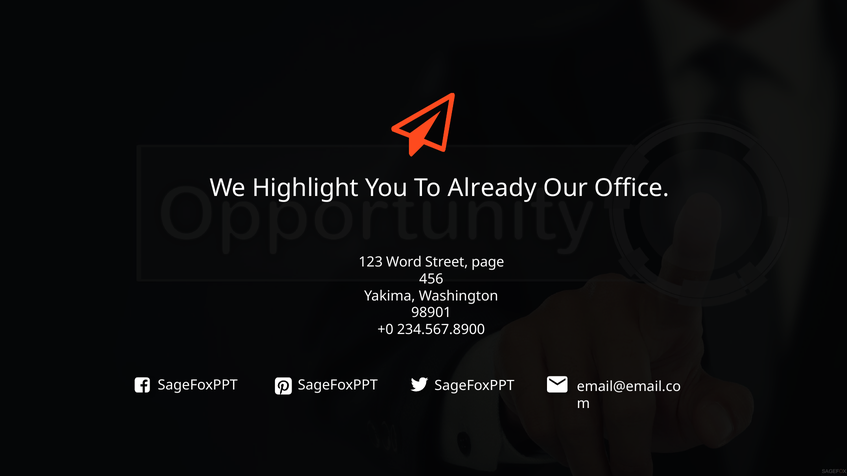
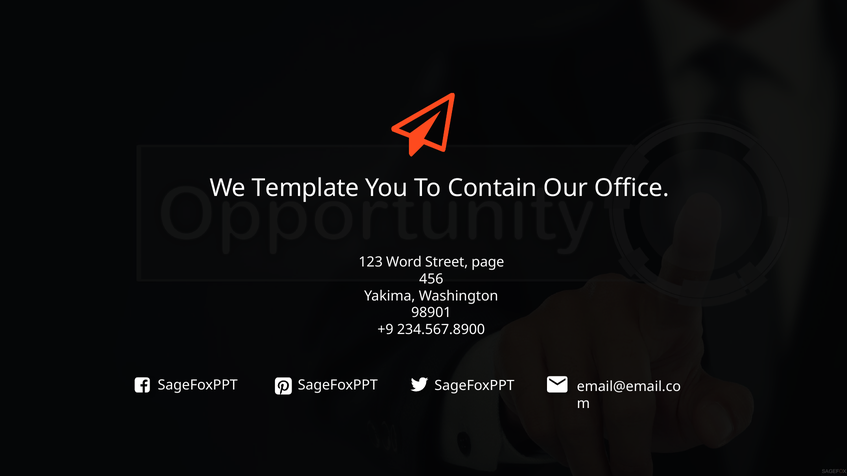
Highlight: Highlight -> Template (306, 188)
Already: Already -> Contain (492, 188)
+0: +0 -> +9 (385, 330)
